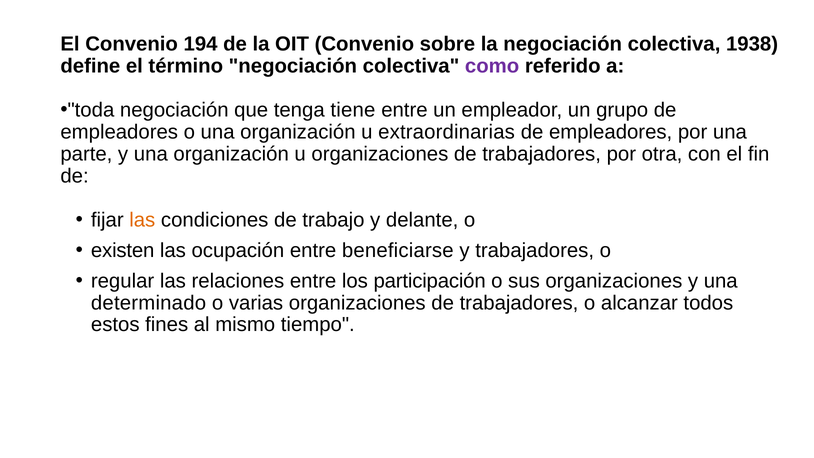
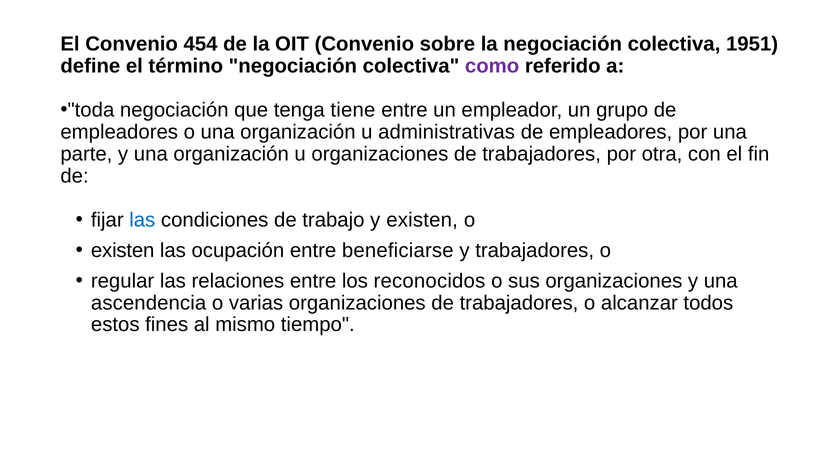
194: 194 -> 454 (201, 44)
1938: 1938 -> 1951 (752, 44)
extraordinarias: extraordinarias -> administrativas (447, 132)
las colour: orange -> blue (142, 220)
y delante: delante -> existen (422, 220)
participación: participación -> reconocidos (429, 281)
determinado: determinado -> ascendencia (149, 303)
